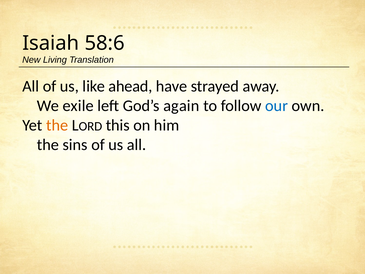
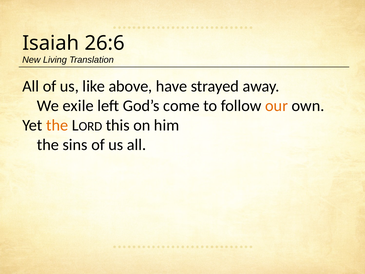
58:6: 58:6 -> 26:6 (105, 43)
ahead: ahead -> above (130, 86)
again: again -> come (181, 106)
our colour: blue -> orange (277, 106)
